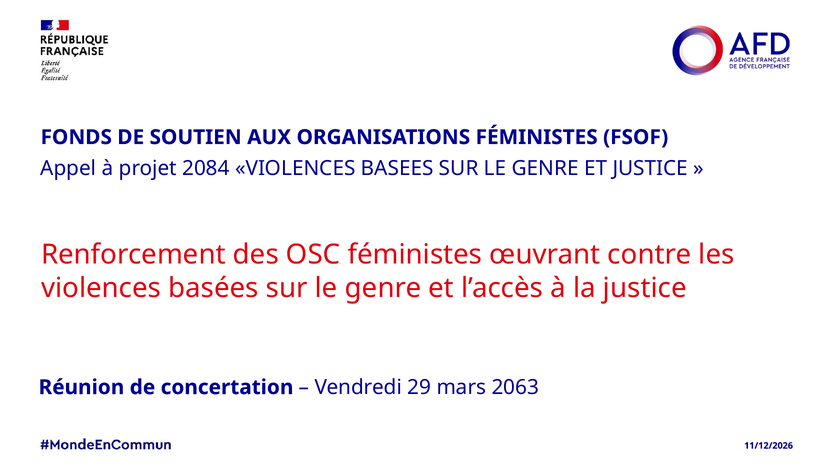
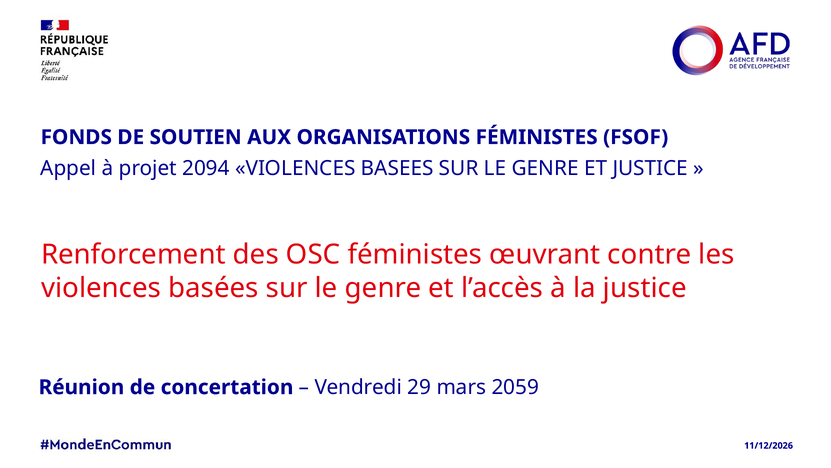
2084: 2084 -> 2094 (206, 168)
2063: 2063 -> 2059 (515, 387)
